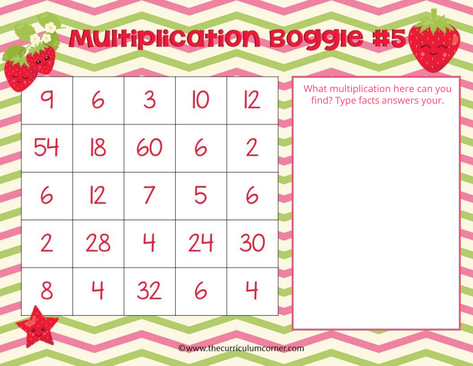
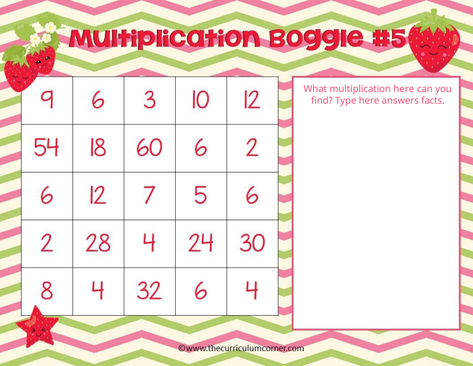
Type facts: facts -> here (369, 100)
your: your -> facts (433, 100)
